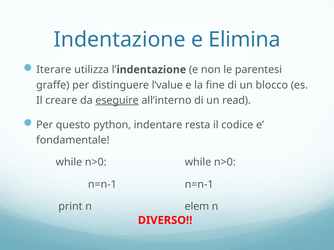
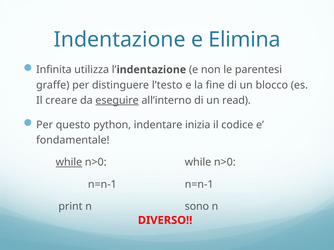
Iterare: Iterare -> Infinita (54, 70)
l’value: l’value -> l’testo (167, 85)
resta: resta -> inizia (198, 125)
while underline: none -> present (69, 163)
elem: elem -> sono (197, 207)
